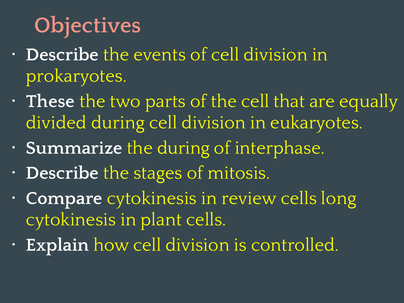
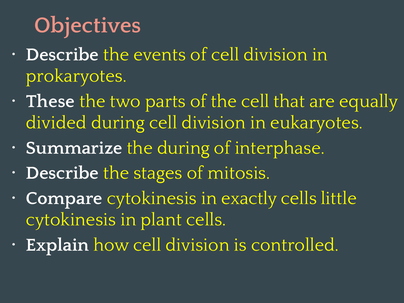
review: review -> exactly (249, 198)
long: long -> little (339, 198)
